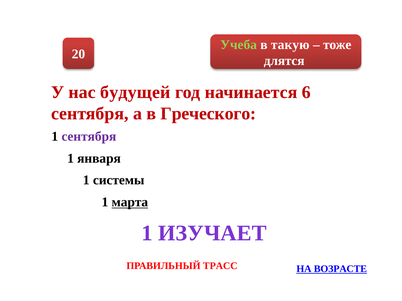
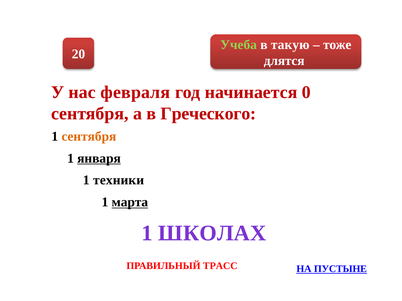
будущей: будущей -> февраля (135, 92)
6: 6 -> 0 (306, 92)
сентября colour: purple -> orange (89, 137)
января underline: none -> present (99, 159)
системы: системы -> техники (119, 181)
ИЗУЧАЕТ: ИЗУЧАЕТ -> ШКОЛАХ (212, 234)
ВОЗРАСТЕ: ВОЗРАСТЕ -> ПУСТЫНЕ (340, 269)
